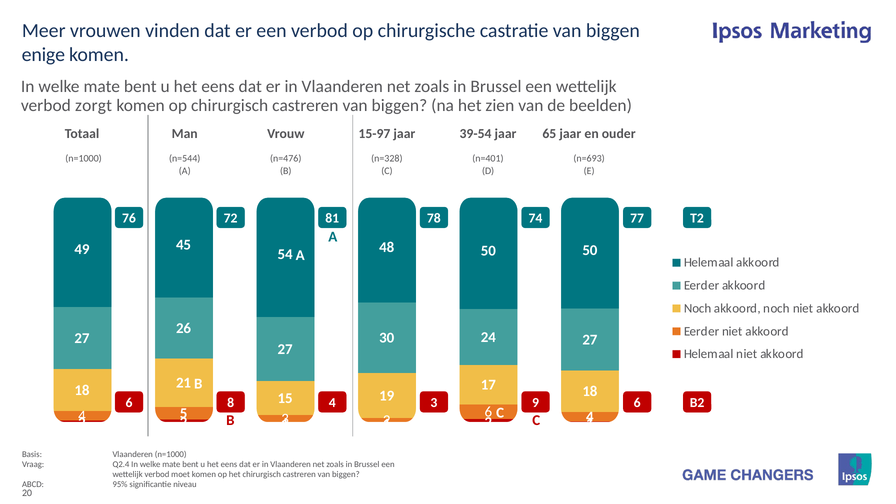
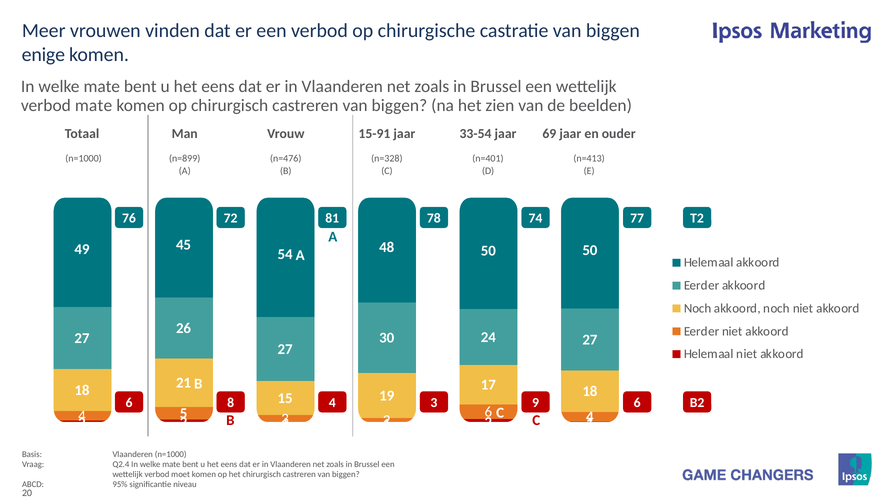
verbod zorgt: zorgt -> mate (94, 105)
15-97: 15-97 -> 15-91 (374, 134)
39-54: 39-54 -> 33-54 (476, 134)
65: 65 -> 69 (549, 134)
n=544: n=544 -> n=899 (185, 159)
n=693: n=693 -> n=413 (589, 159)
